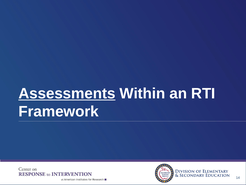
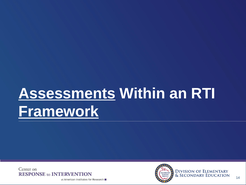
Framework underline: none -> present (59, 111)
